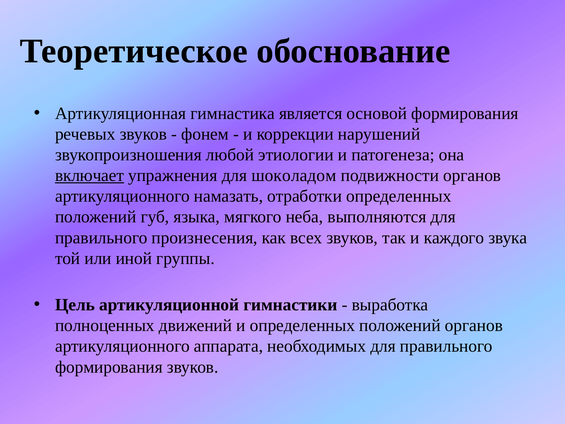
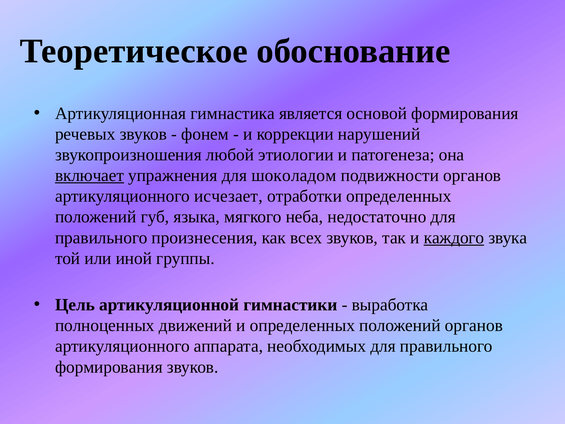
намазать: намазать -> исчезает (228, 196)
выполняются: выполняются -> недостаточно (377, 217)
каждого underline: none -> present (454, 238)
